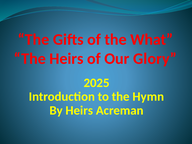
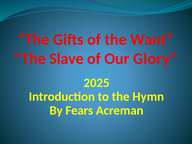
What: What -> Want (152, 40)
The Heirs: Heirs -> Slave (66, 59)
By Heirs: Heirs -> Fears (79, 110)
